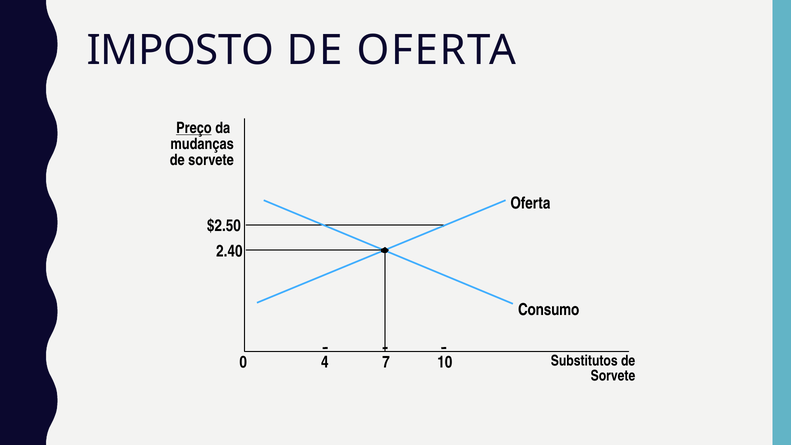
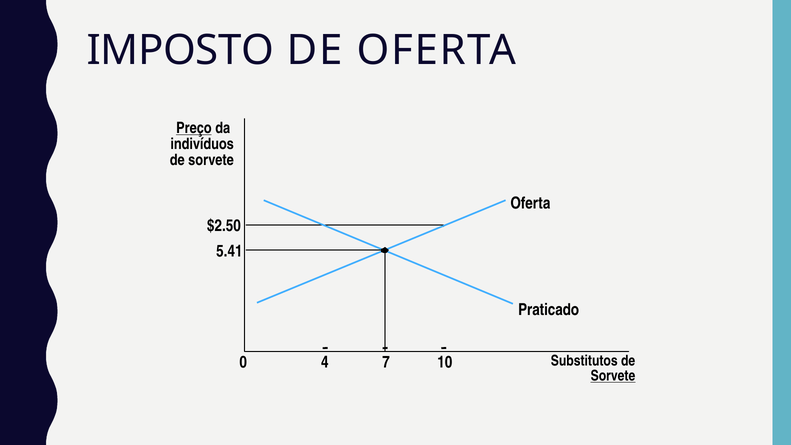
mudanças: mudanças -> indivíduos (202, 144)
2.40: 2.40 -> 5.41 (229, 251)
Consumo: Consumo -> Praticado (549, 310)
Sorvete underline: none -> present (613, 376)
